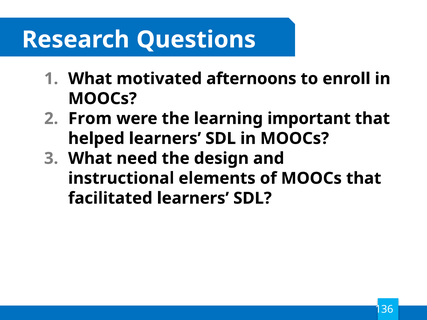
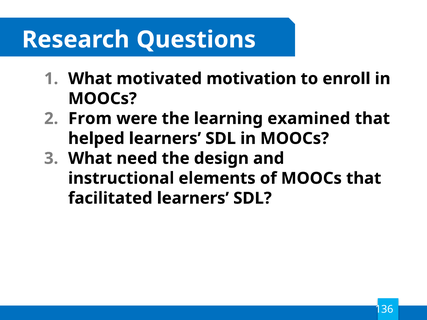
afternoons: afternoons -> motivation (251, 79)
important: important -> examined (309, 119)
